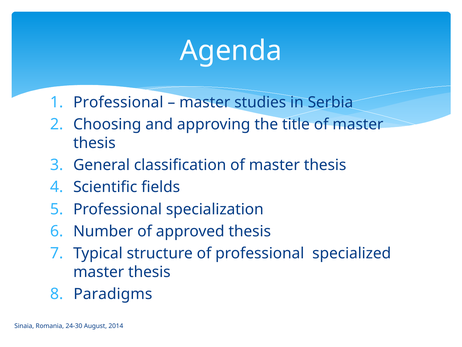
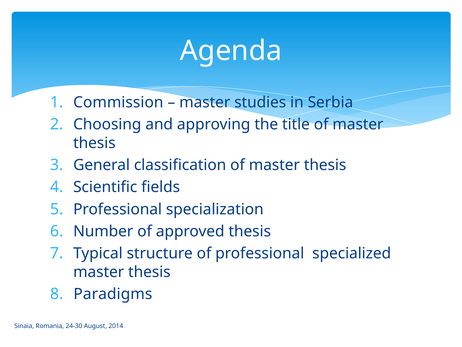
Professional: Professional -> Commission (118, 102)
